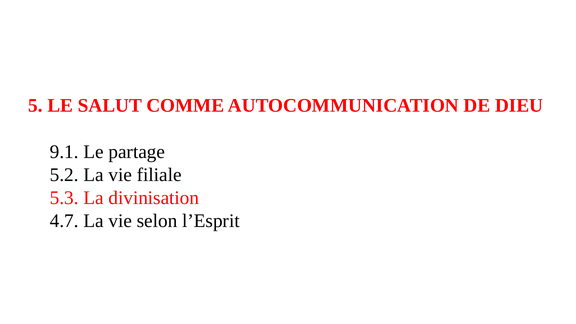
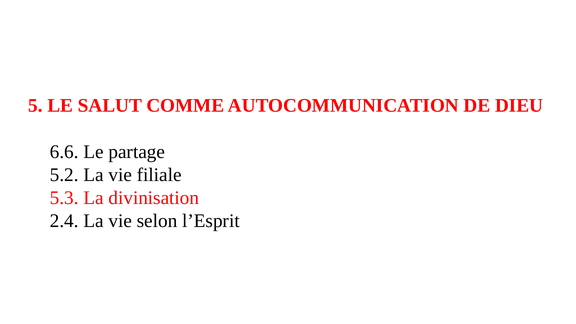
9.1: 9.1 -> 6.6 (64, 152)
4.7: 4.7 -> 2.4 (64, 221)
